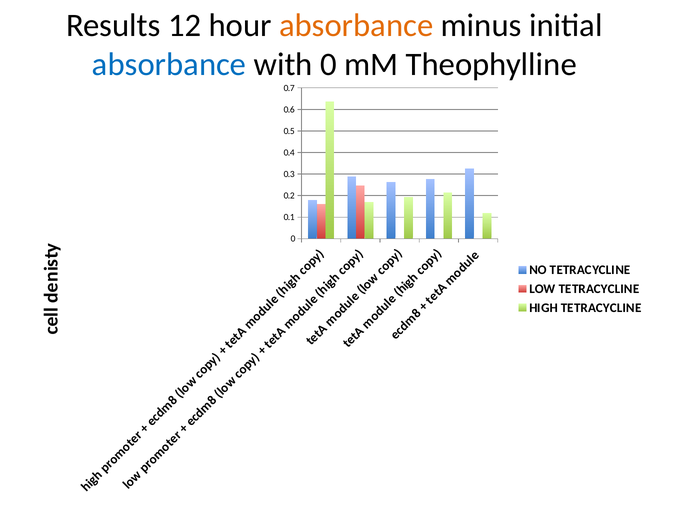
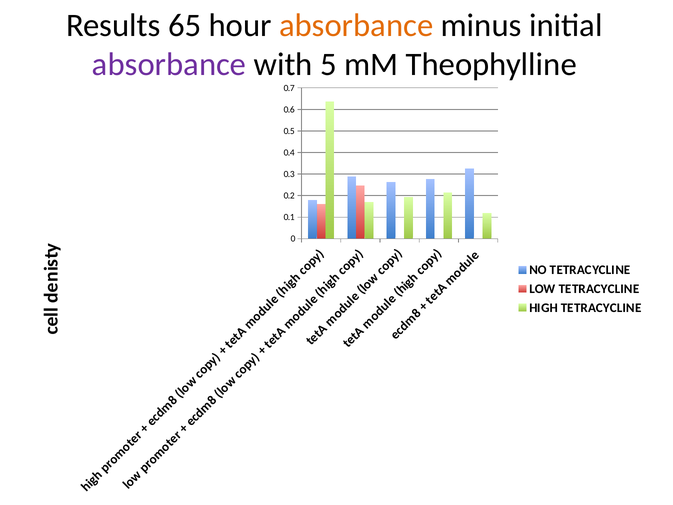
12: 12 -> 65 (185, 25)
absorbance colour: blue -> purple (169, 65)
with 0: 0 -> 5 (328, 65)
